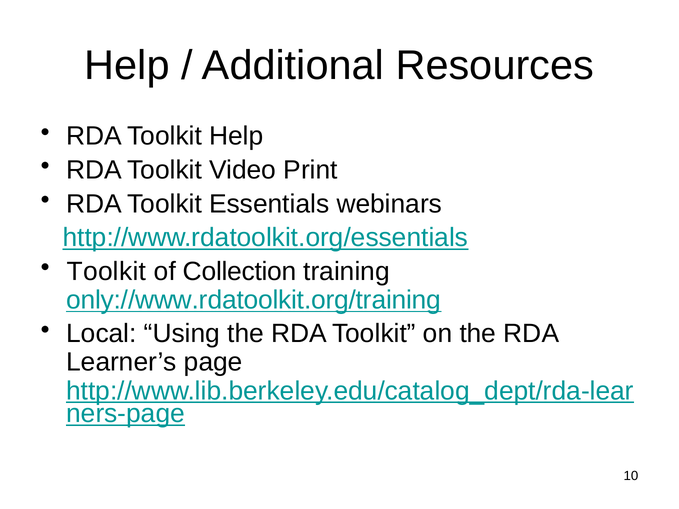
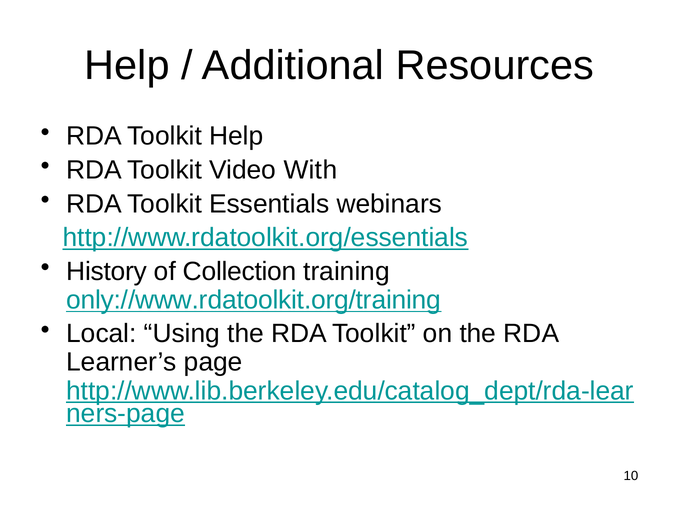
Print: Print -> With (310, 170)
Toolkit: Toolkit -> History (107, 272)
